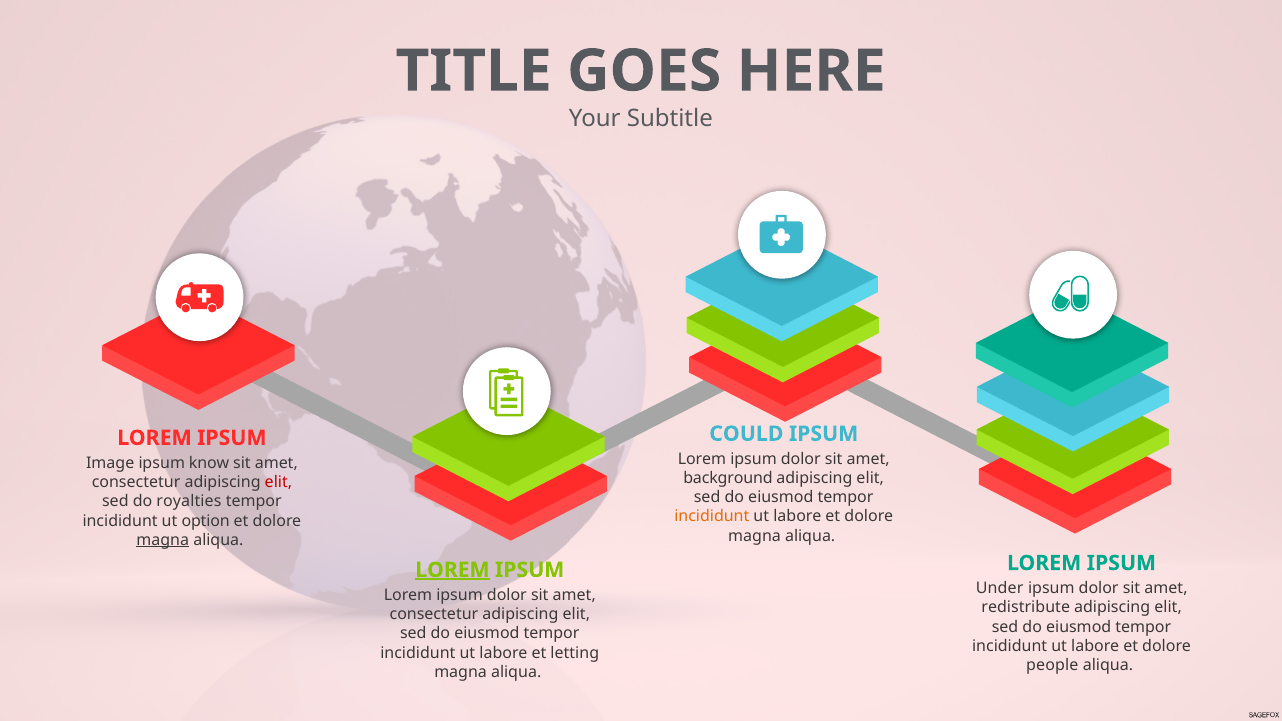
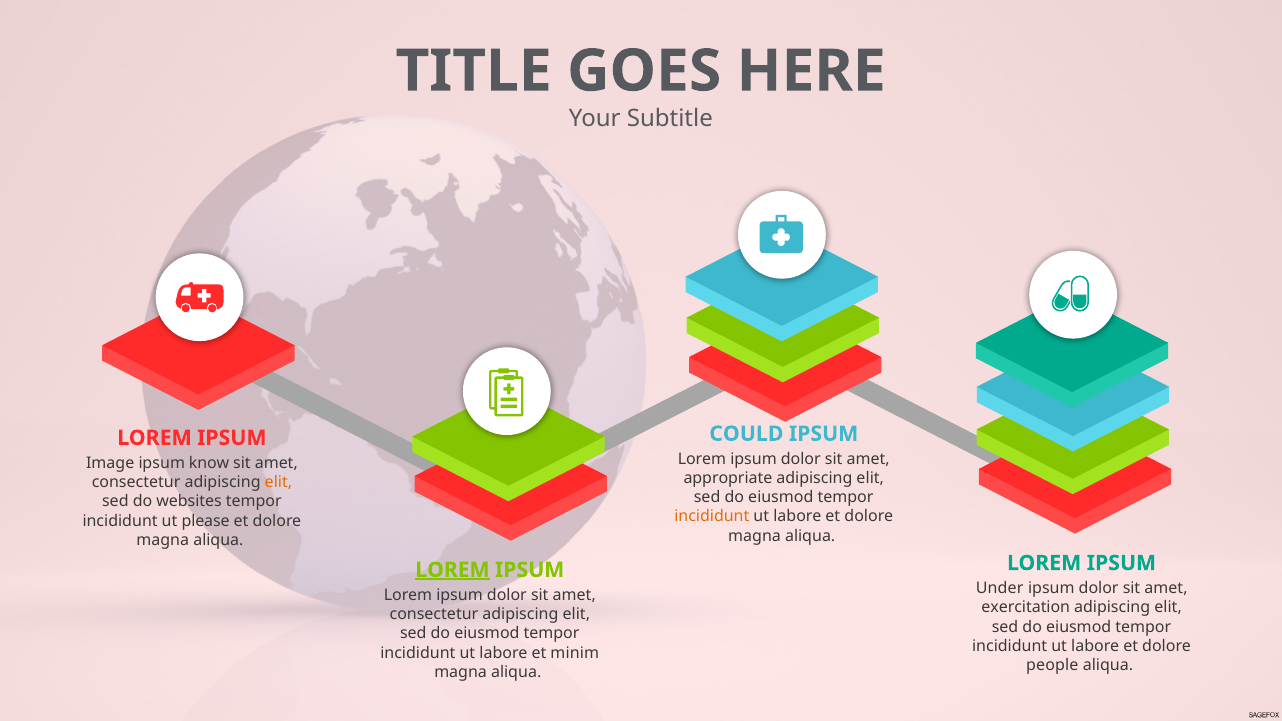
background: background -> appropriate (728, 478)
elit colour: red -> orange (278, 482)
royalties: royalties -> websites (189, 502)
option: option -> please (206, 521)
magna underline: present -> none (163, 540)
redistribute: redistribute -> exercitation (1026, 608)
letting: letting -> minim (575, 653)
